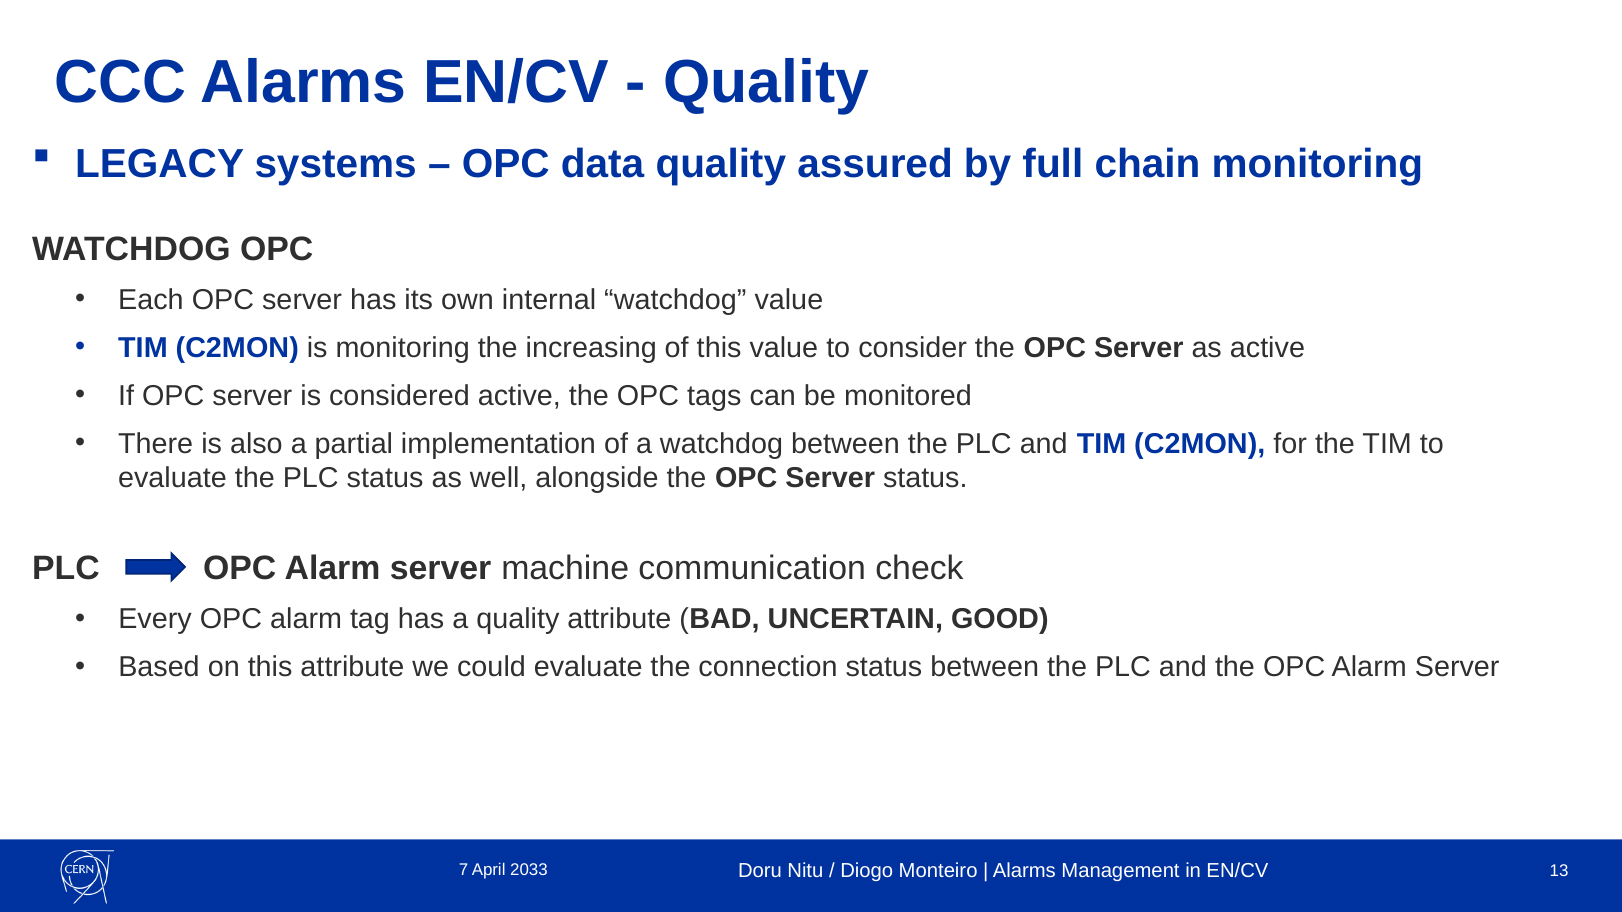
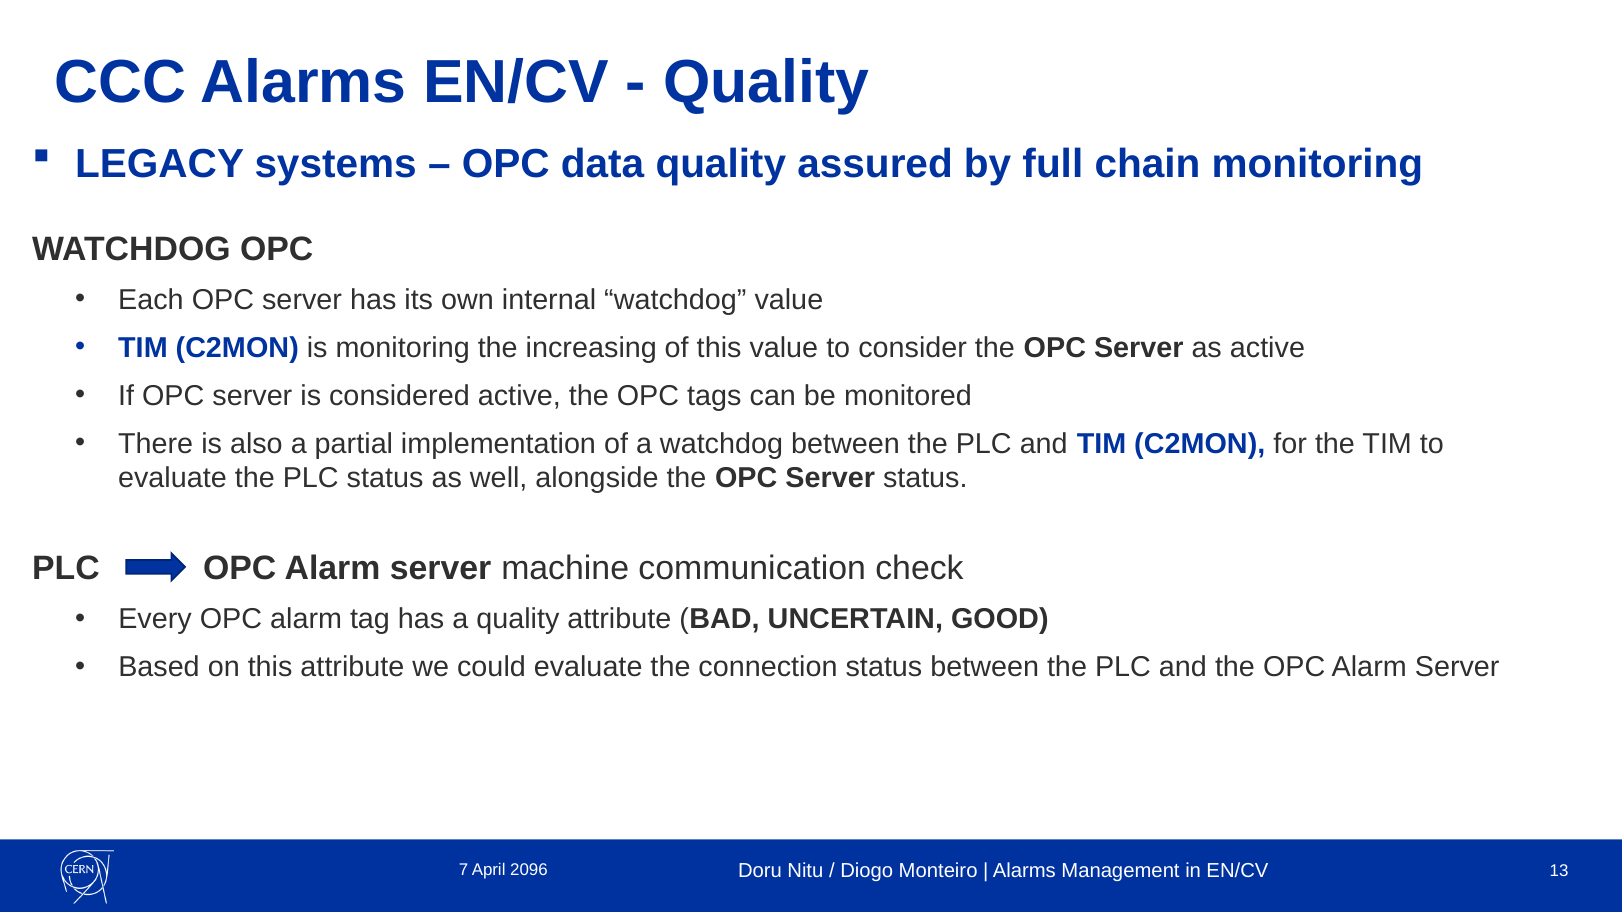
2033: 2033 -> 2096 (529, 870)
